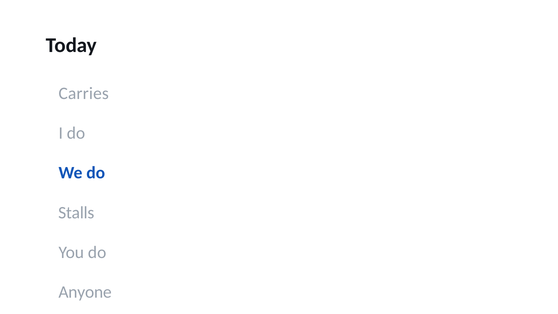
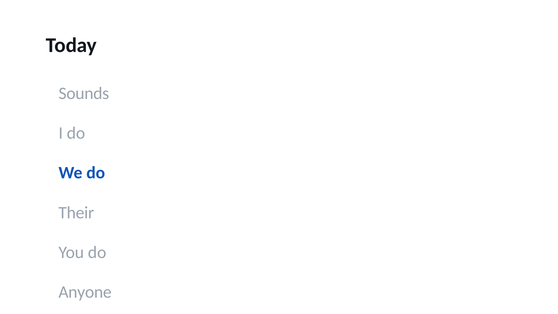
Carries: Carries -> Sounds (84, 93)
Stalls: Stalls -> Their (76, 213)
